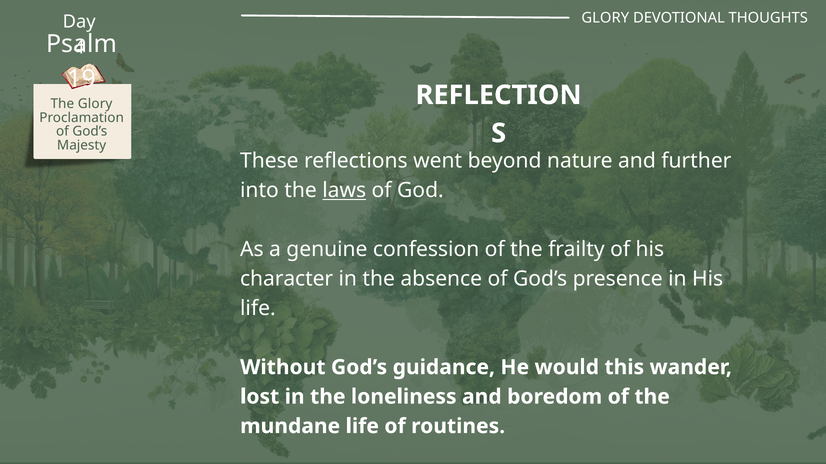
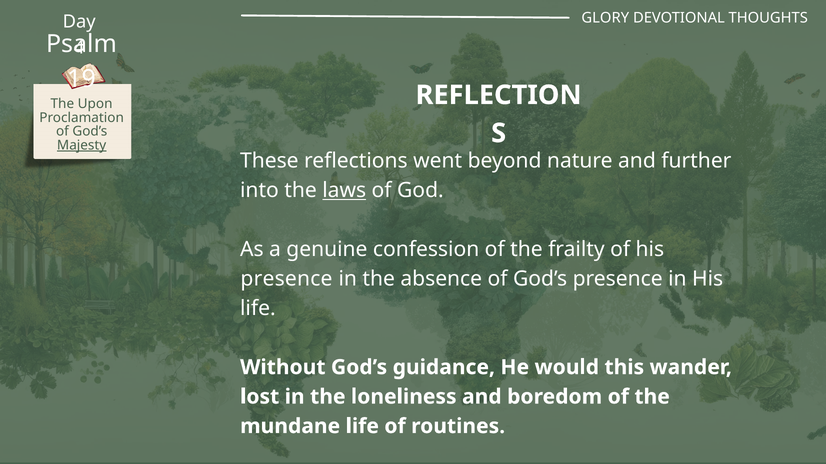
The Glory: Glory -> Upon (95, 104)
Majesty underline: none -> present (82, 145)
character: character -> presence (286, 279)
